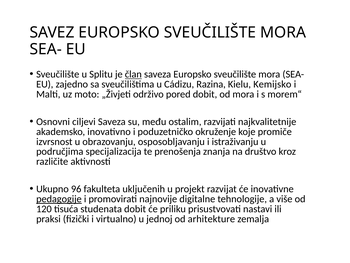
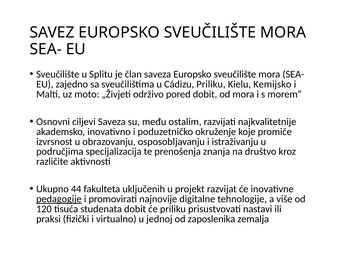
član underline: present -> none (133, 74)
Cádizu Razina: Razina -> Priliku (211, 84)
96: 96 -> 44 (76, 189)
arhitekture: arhitekture -> zaposlenika (211, 218)
